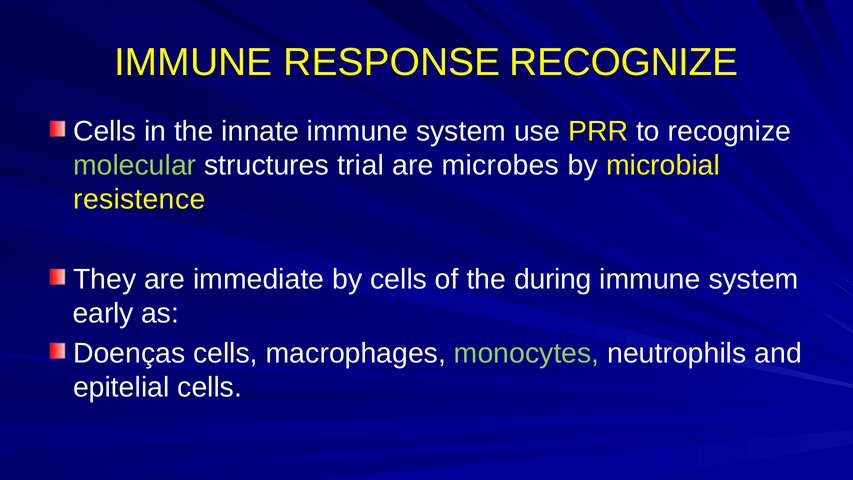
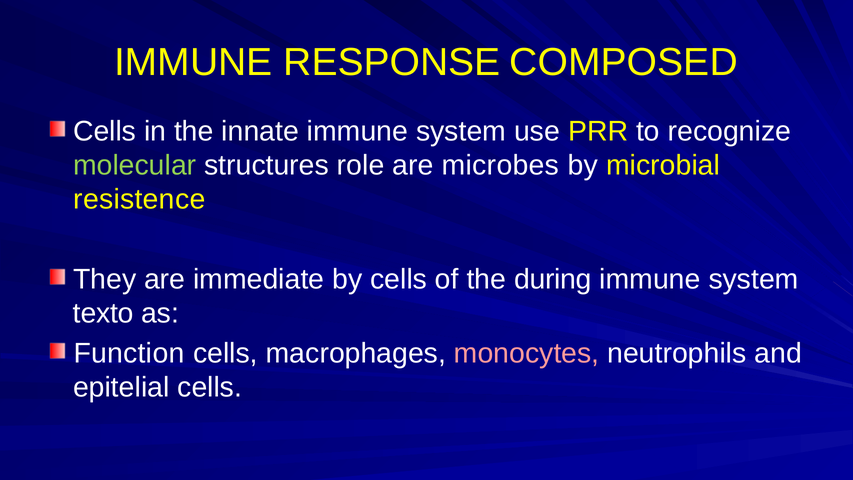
RESPONSE RECOGNIZE: RECOGNIZE -> COMPOSED (624, 62)
trial: trial -> role (361, 165)
early: early -> texto (103, 313)
Doenças: Doenças -> Function (129, 353)
monocytes colour: light green -> pink (527, 353)
